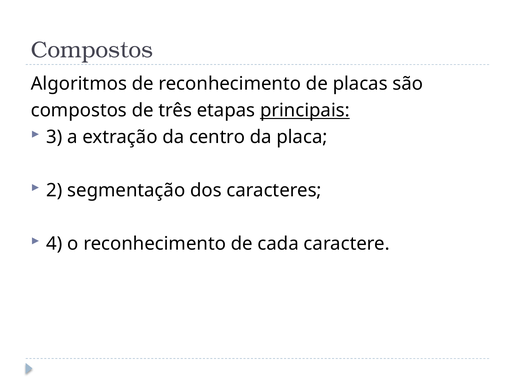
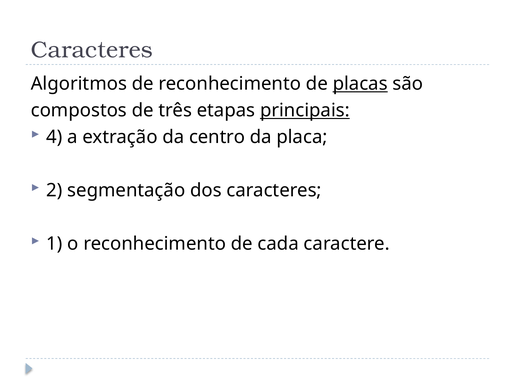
Compostos: Compostos -> Caracteres (92, 50)
placas underline: none -> present (360, 84)
3: 3 -> 4 (54, 137)
4: 4 -> 1 (54, 243)
